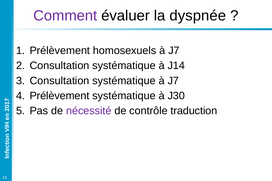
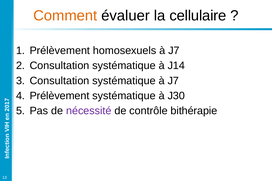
Comment colour: purple -> orange (65, 16)
dyspnée: dyspnée -> cellulaire (198, 16)
traduction: traduction -> bithérapie (194, 111)
